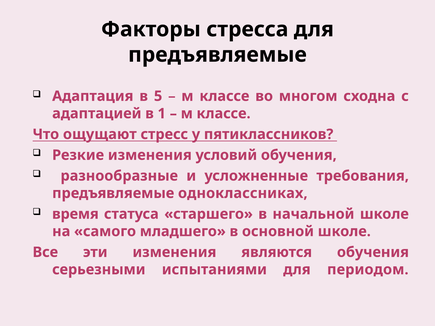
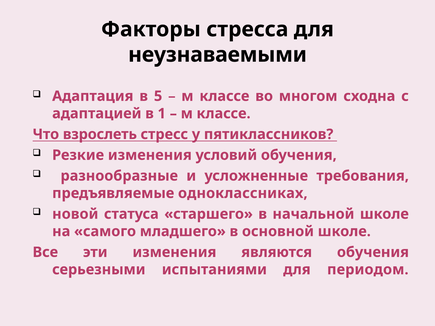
предъявляемые: предъявляемые -> неузнаваемыми (218, 55)
ощущают: ощущают -> взрослеть (100, 134)
время: время -> новой (75, 214)
